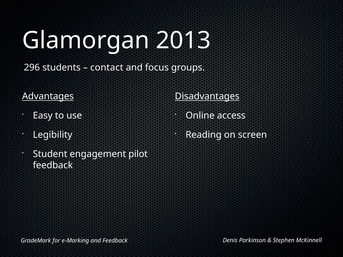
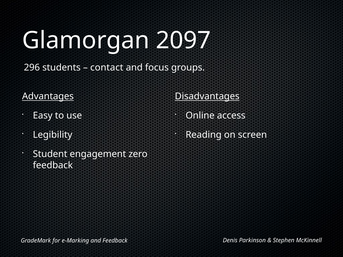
2013: 2013 -> 2097 (183, 41)
pilot: pilot -> zero (138, 154)
